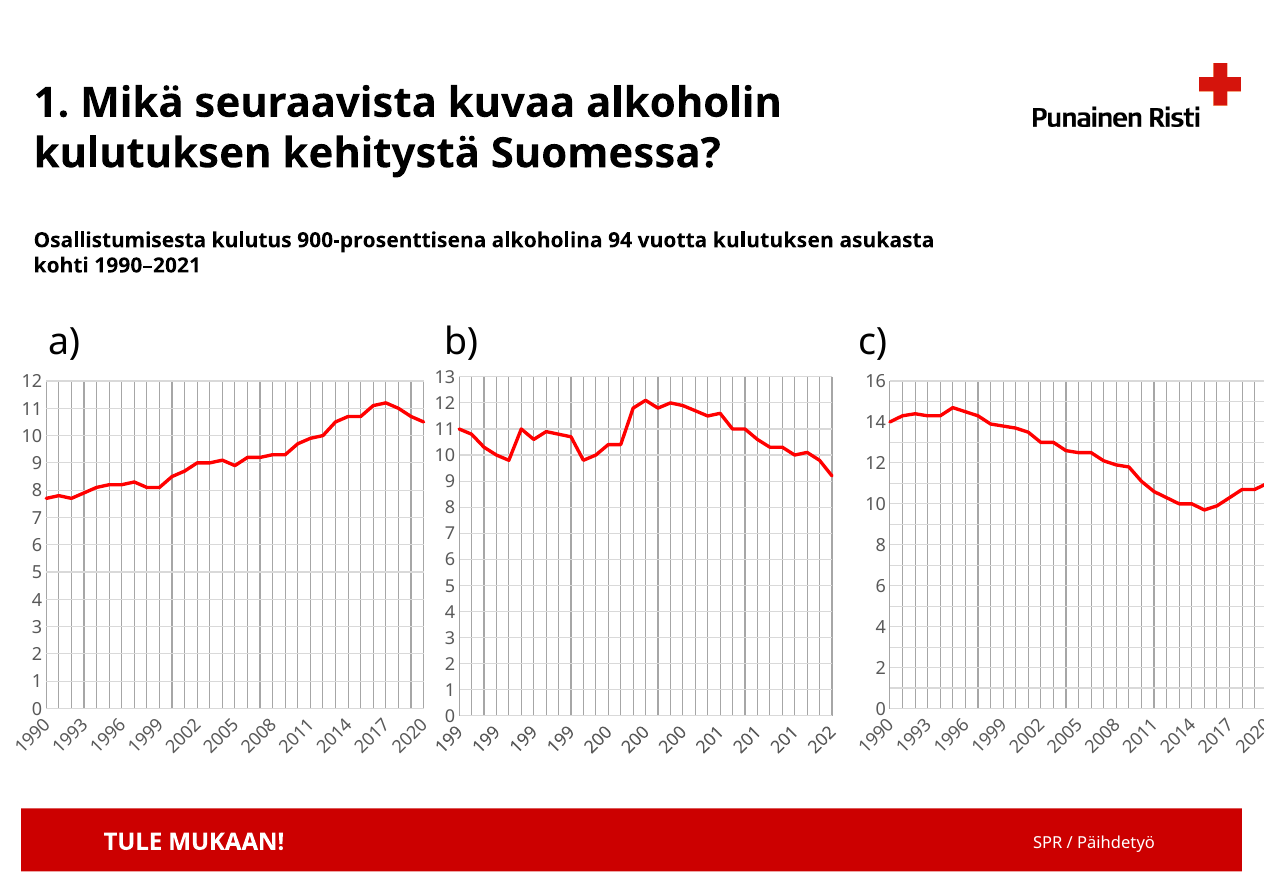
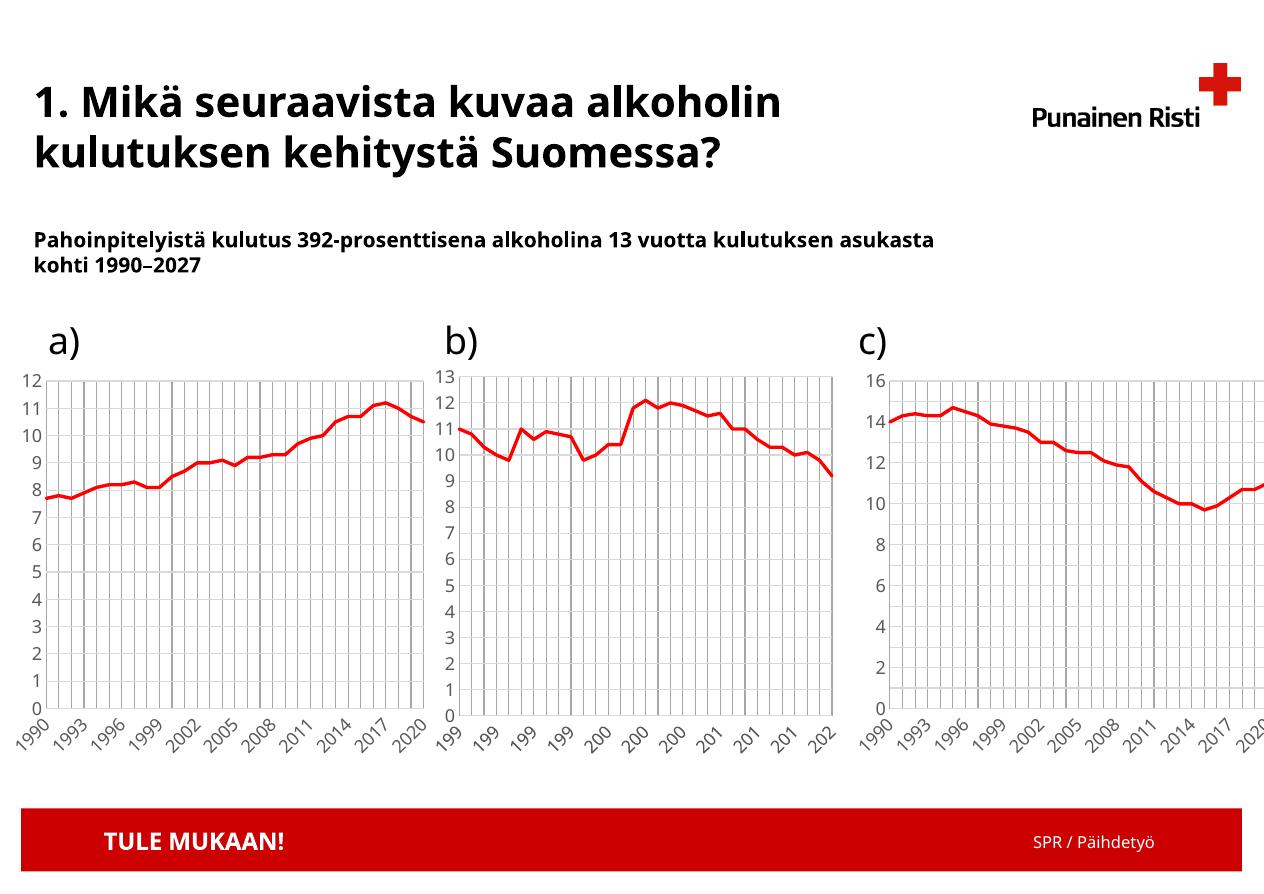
Osallistumisesta: Osallistumisesta -> Pahoinpitelyistä (120, 240)
900-prosenttisena: 900-prosenttisena -> 392-prosenttisena (392, 240)
alkoholina 94: 94 -> 13 (620, 240)
1990–2021: 1990–2021 -> 1990–2027 (148, 265)
